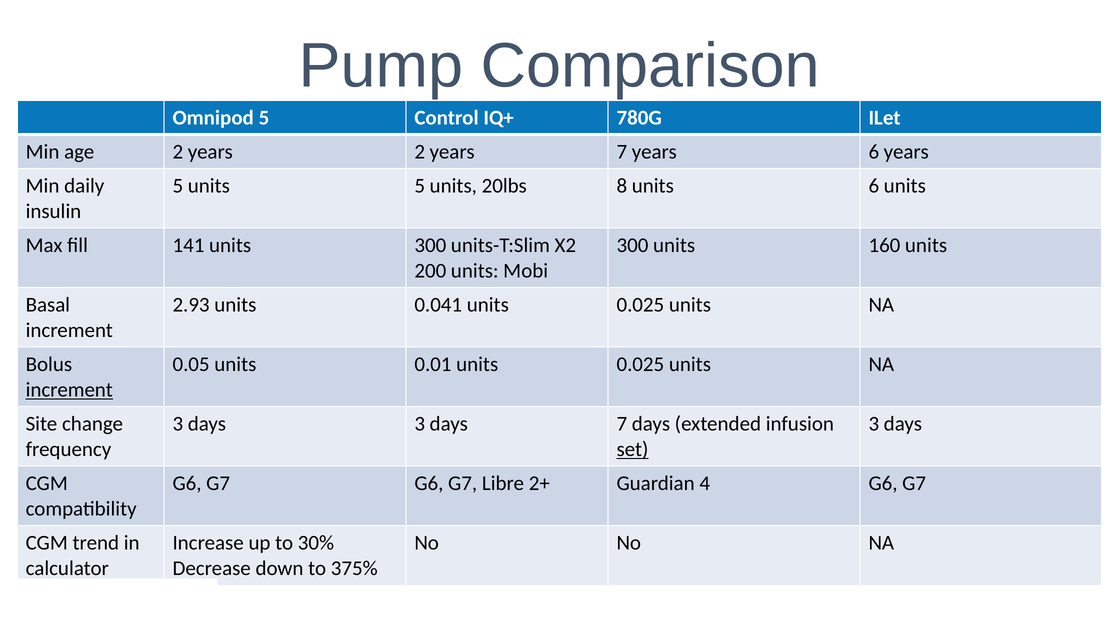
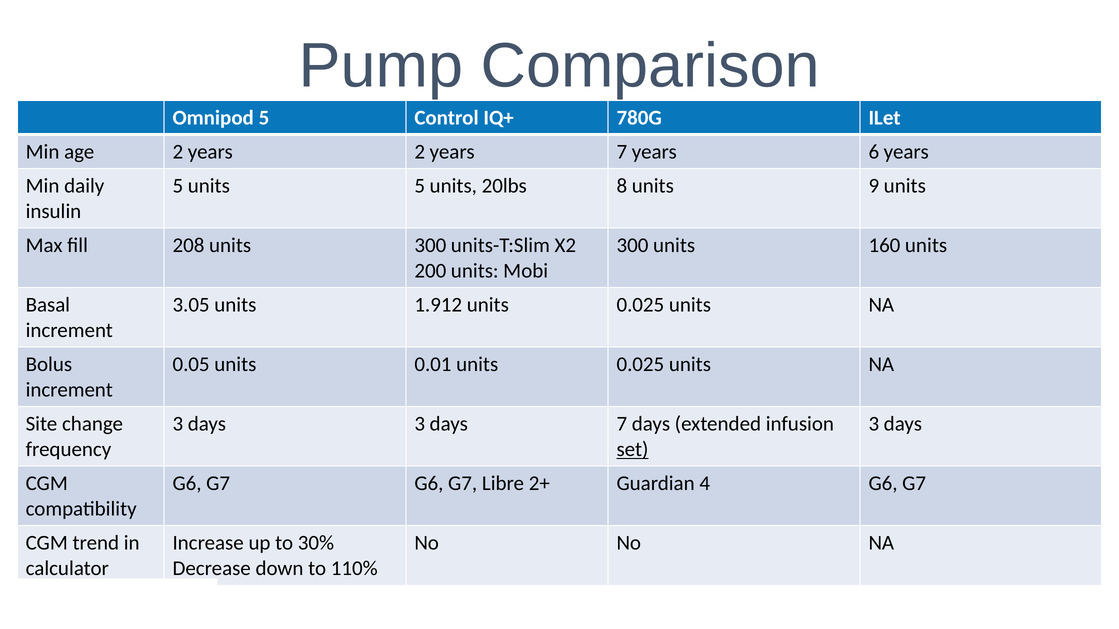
units 6: 6 -> 9 (874, 186)
141: 141 -> 208 (188, 245)
2.93: 2.93 -> 3.05 (191, 305)
0.041: 0.041 -> 1.912 (438, 305)
increment underline: present -> none (69, 390)
375%: 375% -> 110% (354, 569)
